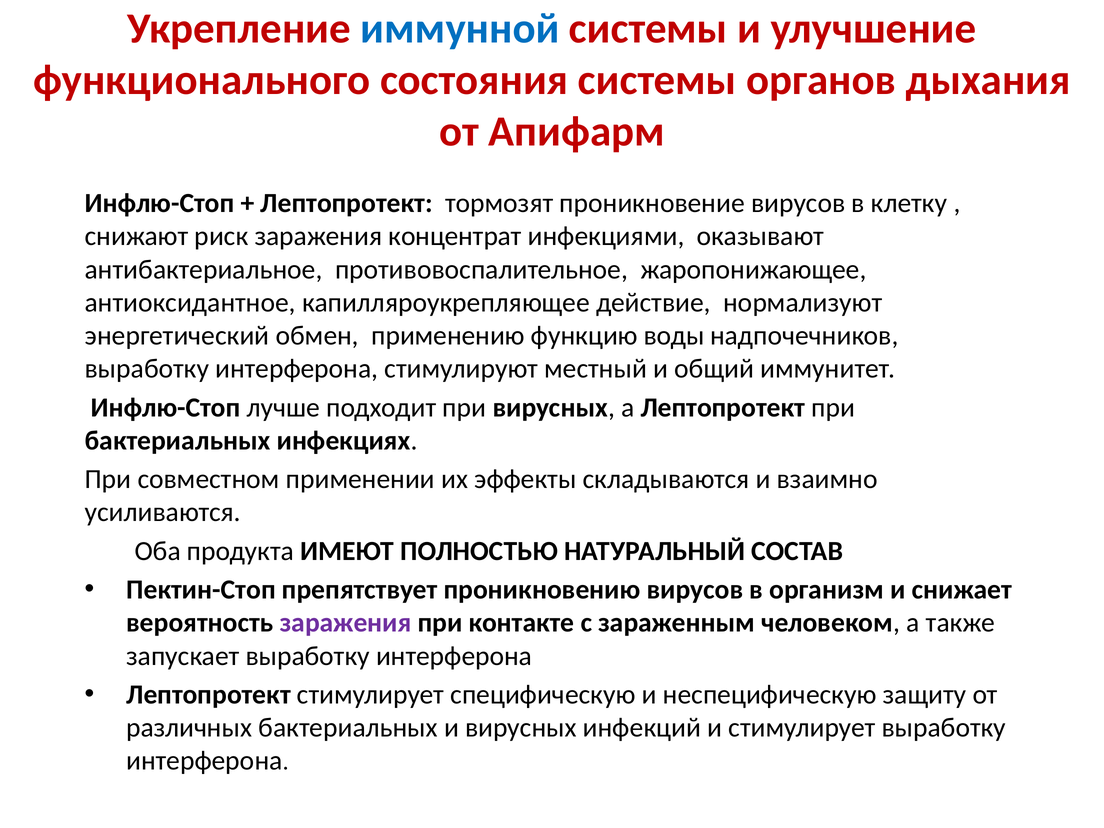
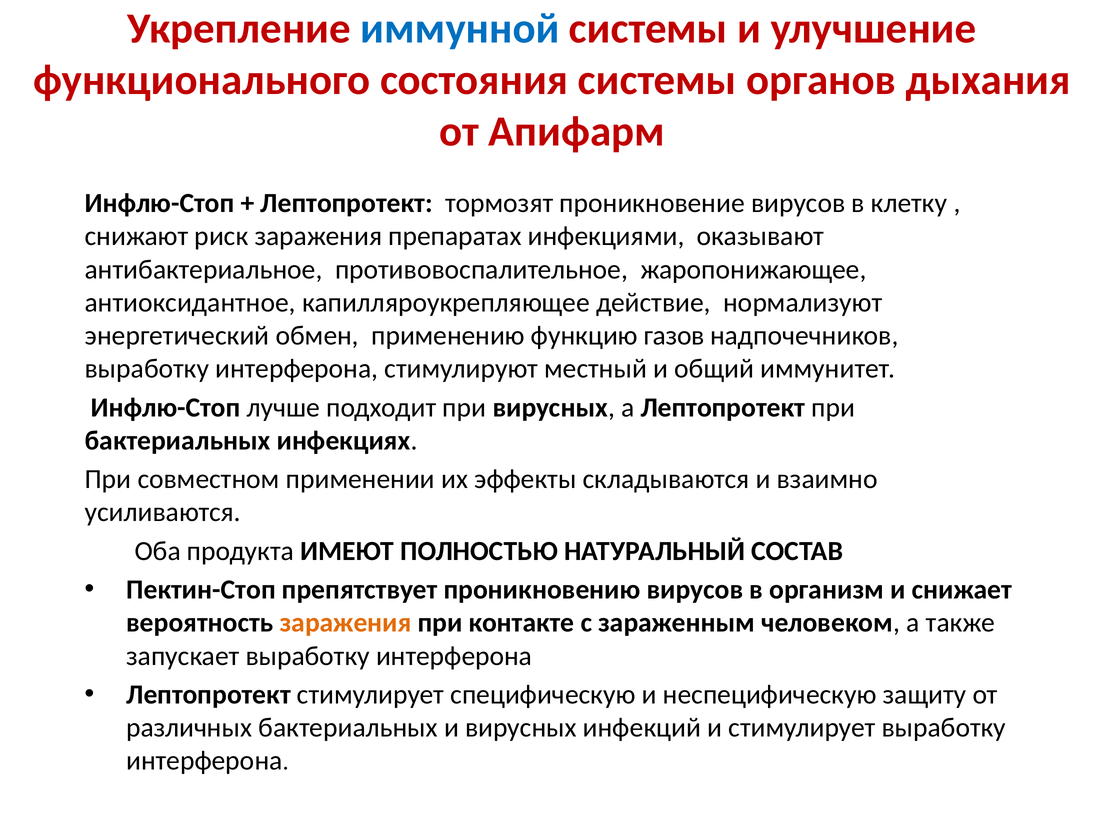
концентрат: концентрат -> препаратах (455, 236)
воды: воды -> газов (674, 336)
заражения colour: purple -> orange (346, 623)
